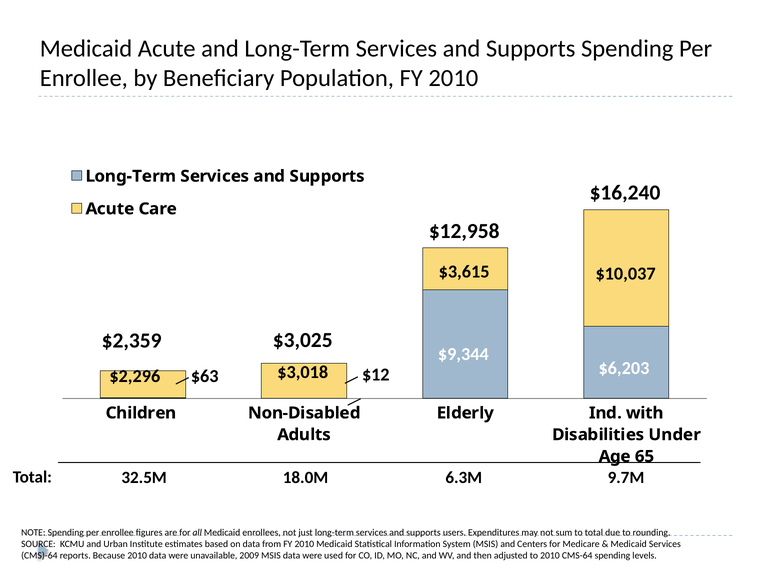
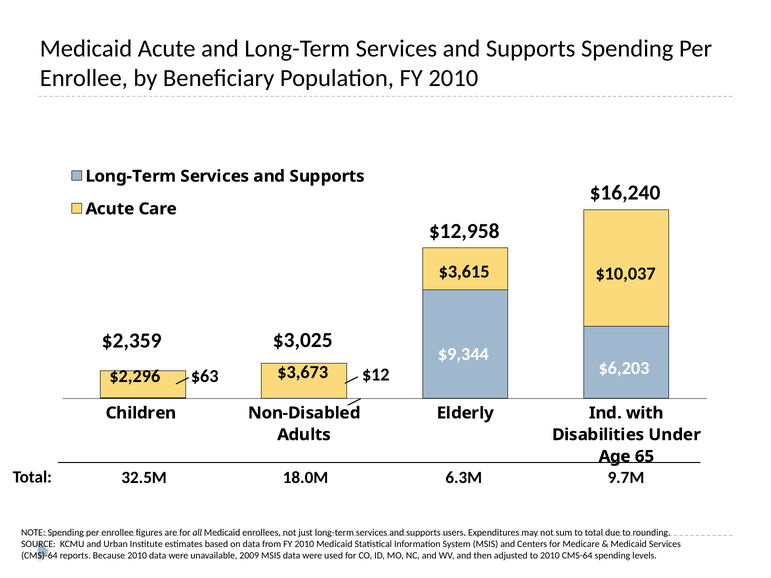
$3,018: $3,018 -> $3,673 (303, 372)
